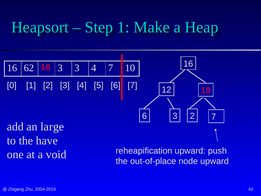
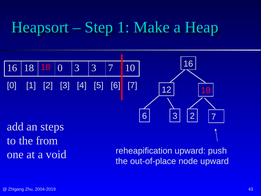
16 62: 62 -> 18 (29, 68)
18 3: 3 -> 0 (60, 68)
4: 4 -> 3 (94, 68)
large: large -> steps (52, 127)
have: have -> from (47, 140)
